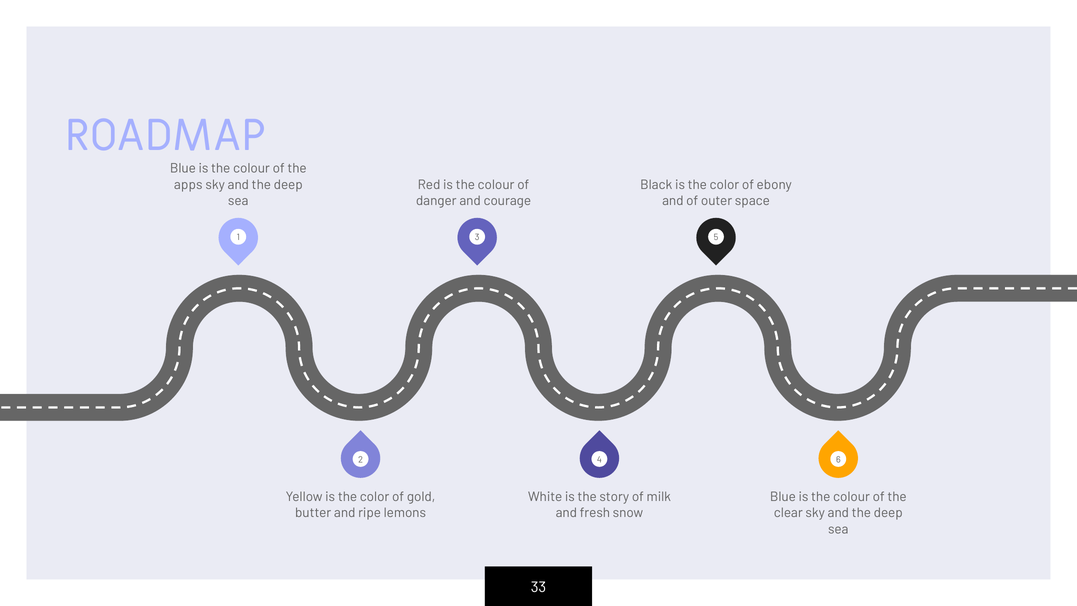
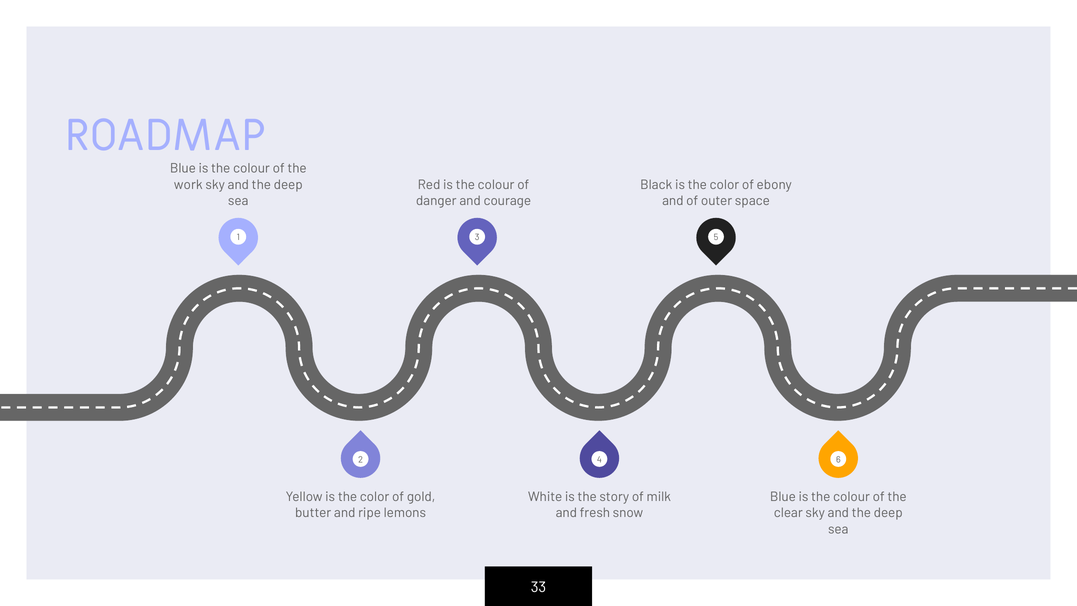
apps: apps -> work (188, 185)
